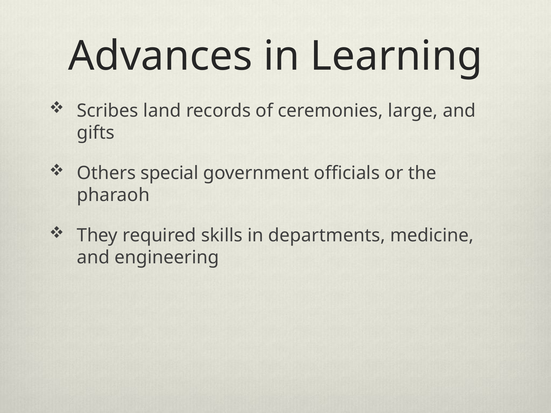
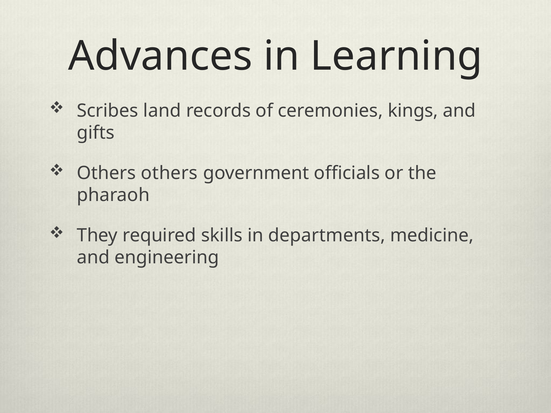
large: large -> kings (413, 111)
Others special: special -> others (169, 173)
